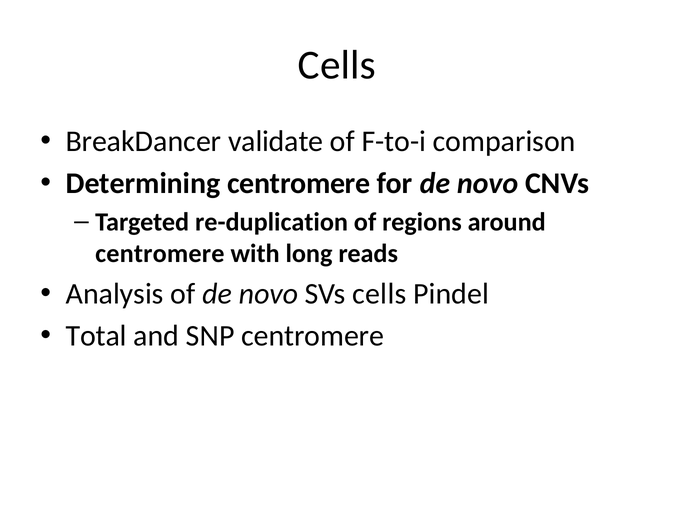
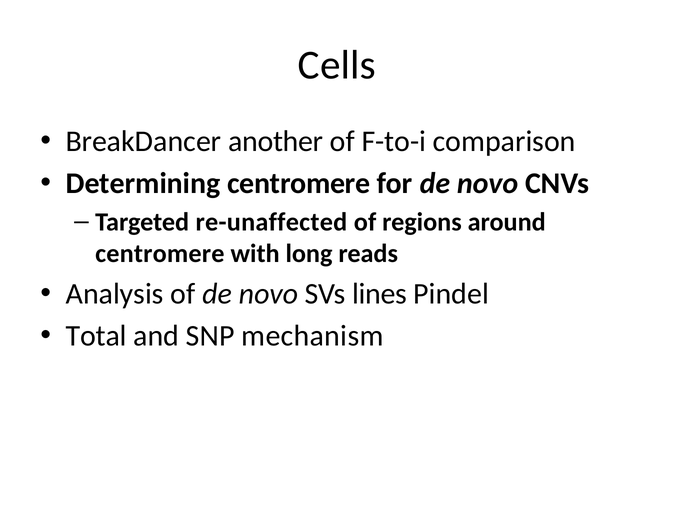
validate: validate -> another (276, 141)
re-duplication: re-duplication -> re-unaffected (271, 222)
SVs cells: cells -> lines (380, 293)
SNP centromere: centromere -> mechanism (312, 335)
